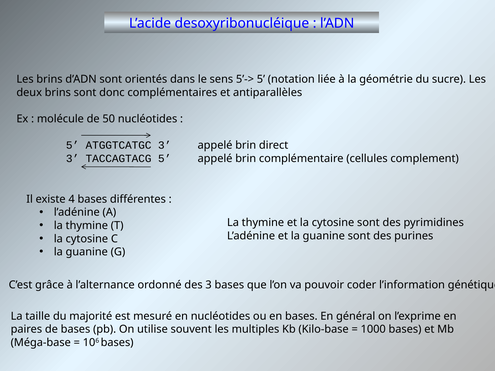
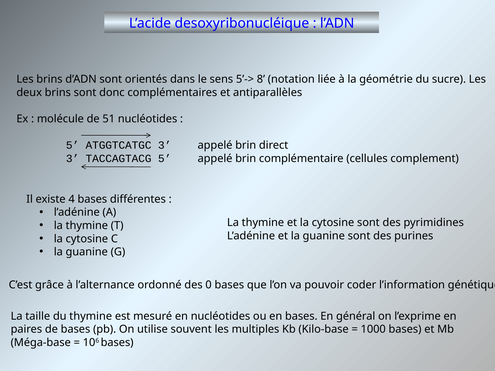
5’-> 5: 5 -> 8 (261, 79)
50: 50 -> 51 (109, 119)
des 3: 3 -> 0 (209, 285)
du majorité: majorité -> thymine (91, 316)
